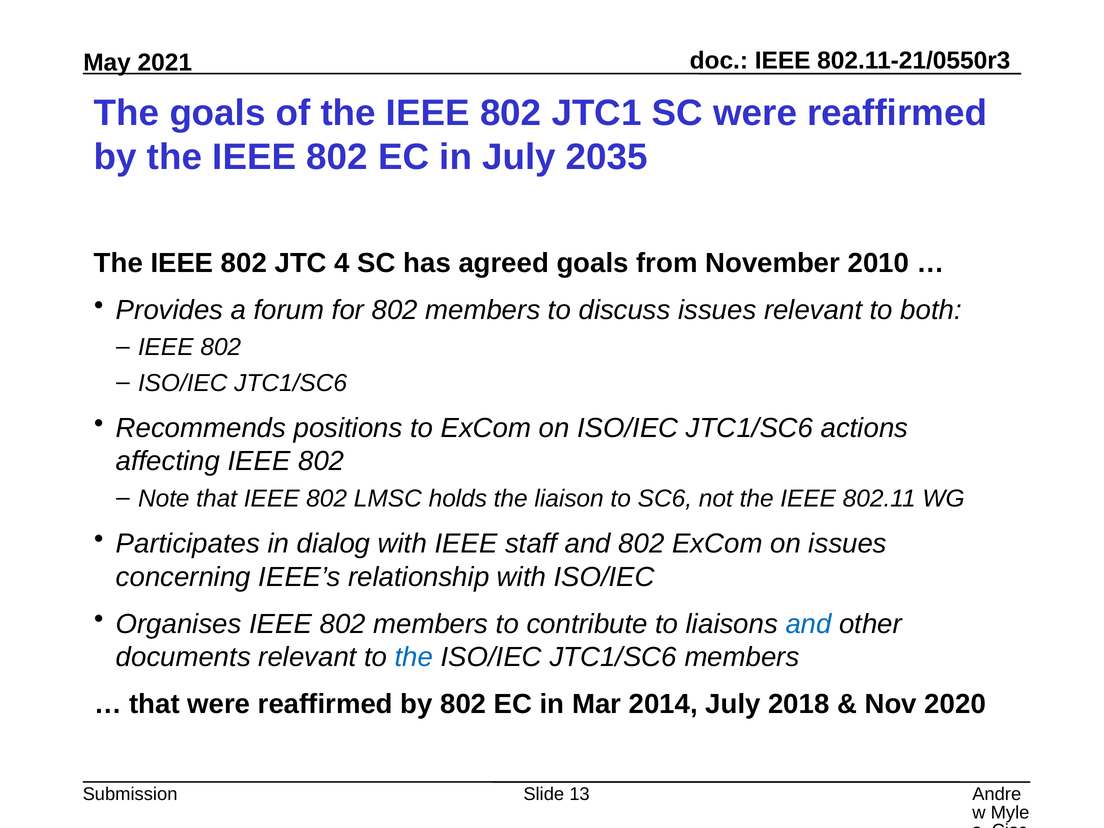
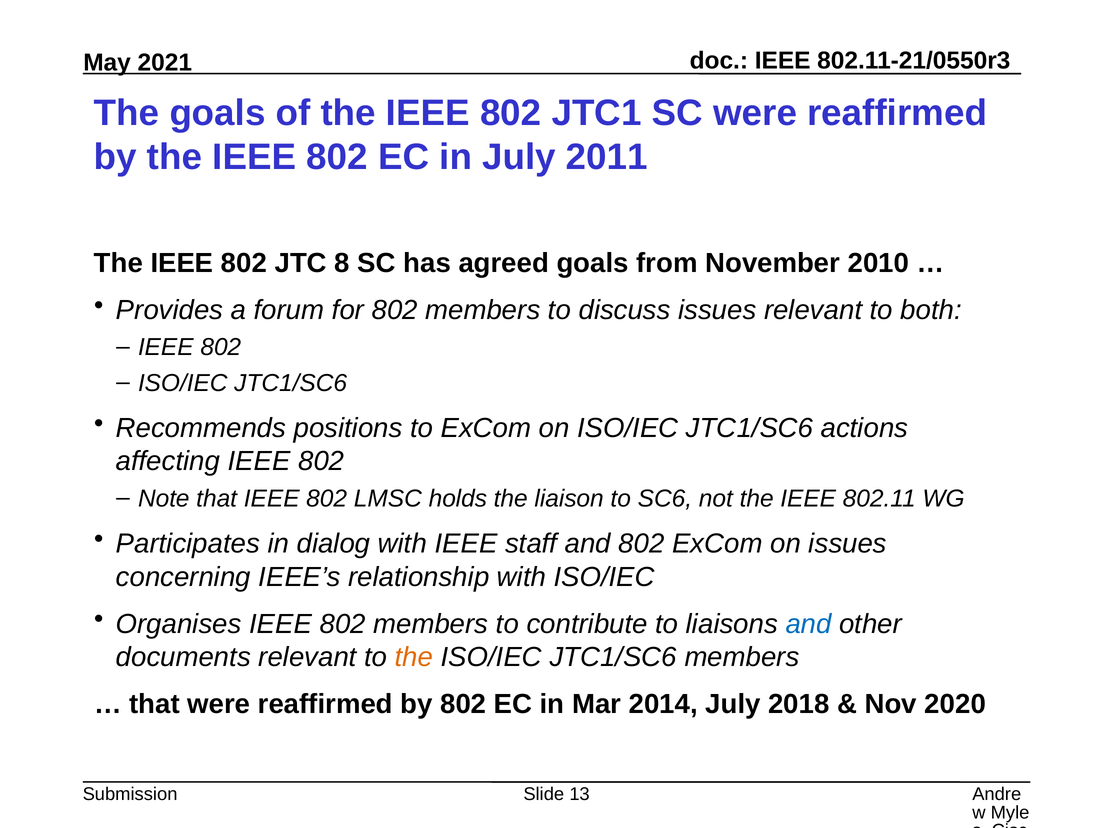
2035: 2035 -> 2011 (607, 157)
4: 4 -> 8 (342, 263)
the colour: blue -> orange (414, 657)
